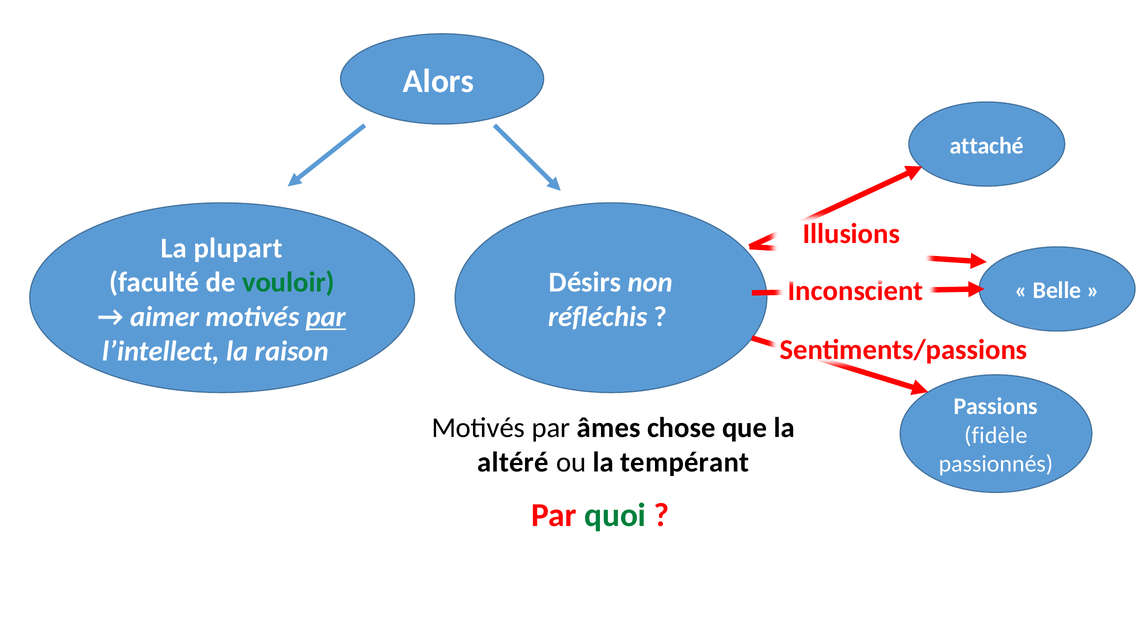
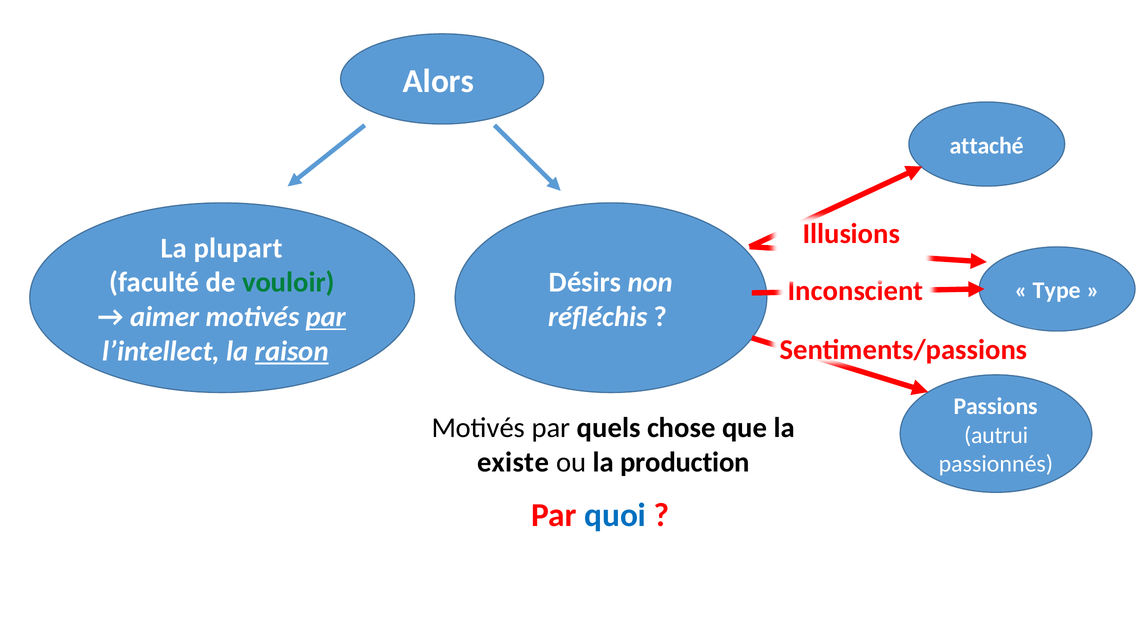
Belle: Belle -> Type (1057, 291)
raison underline: none -> present (292, 352)
âmes: âmes -> quels (609, 428)
fidèle: fidèle -> autrui (996, 436)
altéré: altéré -> existe (513, 463)
tempérant: tempérant -> production (685, 463)
quoi colour: green -> blue (615, 516)
